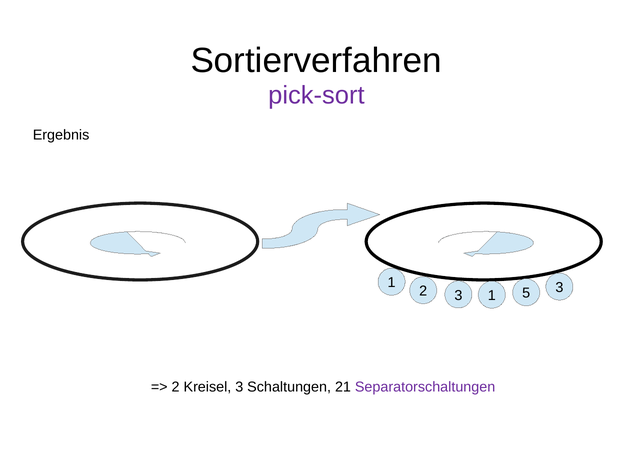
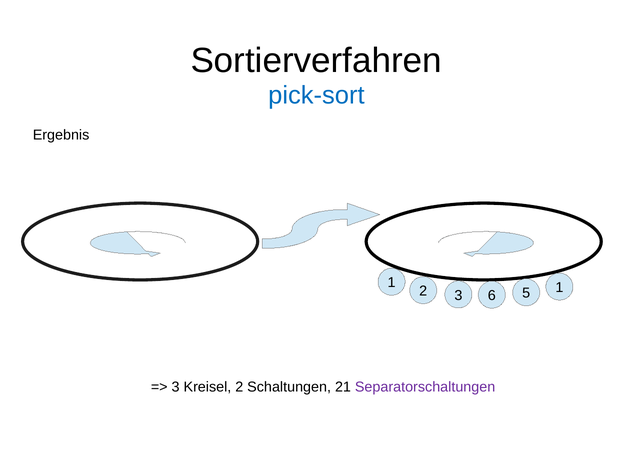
pick-sort colour: purple -> blue (316, 95)
3 1: 1 -> 6 (492, 296)
5 3: 3 -> 1 (559, 288)
2: 2 -> 3 (176, 388)
Kreisel 3: 3 -> 2 (239, 388)
